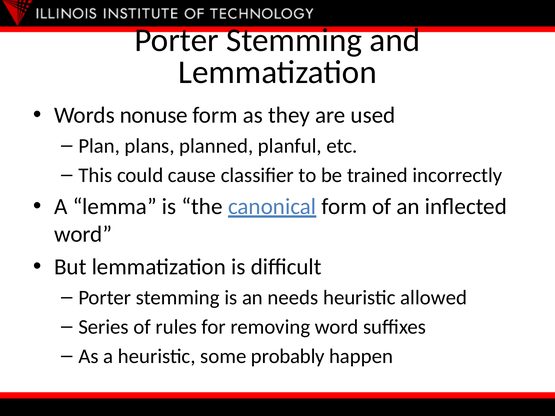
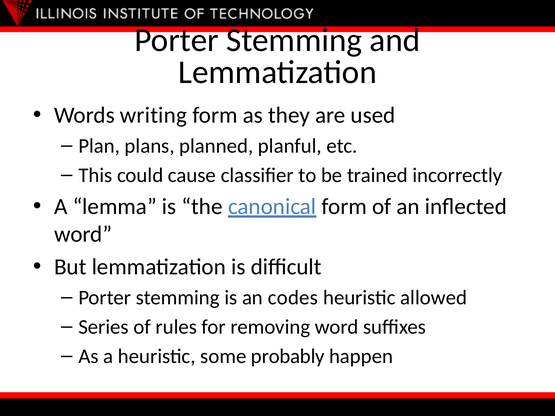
nonuse: nonuse -> writing (153, 115)
needs: needs -> codes (293, 298)
